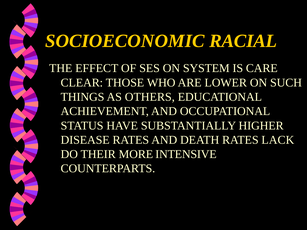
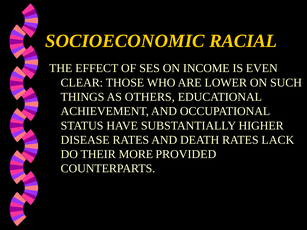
SYSTEM: SYSTEM -> INCOME (206, 68)
CARE: CARE -> EVEN (262, 68)
INTENSIVE: INTENSIVE -> PROVIDED (186, 154)
